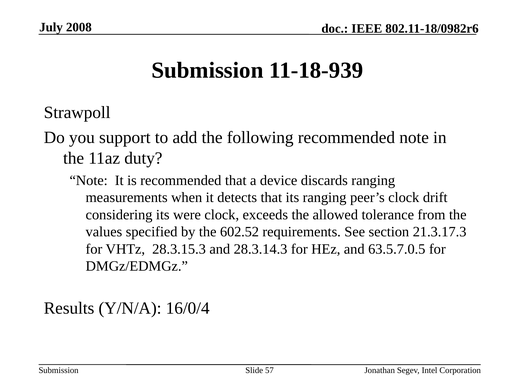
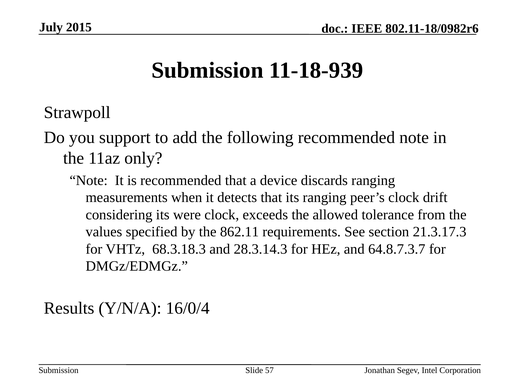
2008: 2008 -> 2015 (79, 27)
duty: duty -> only (143, 158)
602.52: 602.52 -> 862.11 (239, 232)
28.3.15.3: 28.3.15.3 -> 68.3.18.3 (179, 249)
63.5.7.0.5: 63.5.7.0.5 -> 64.8.7.3.7 (397, 249)
